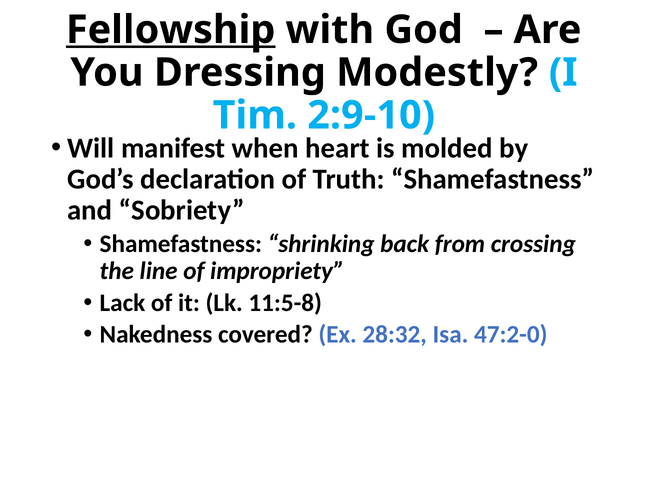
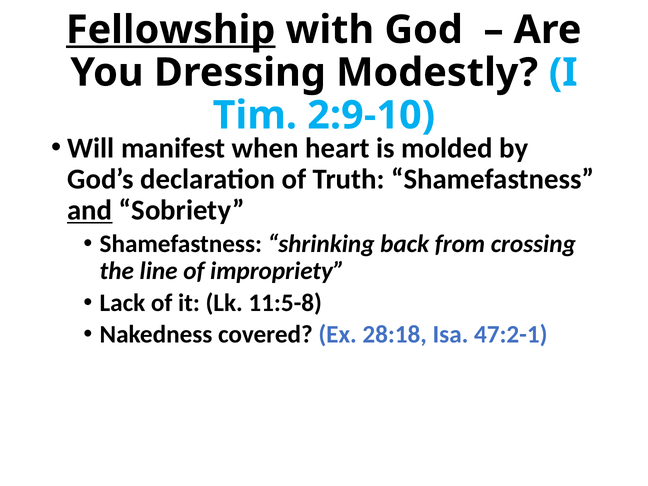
and underline: none -> present (90, 210)
28:32: 28:32 -> 28:18 (395, 334)
47:2-0: 47:2-0 -> 47:2-1 (511, 334)
